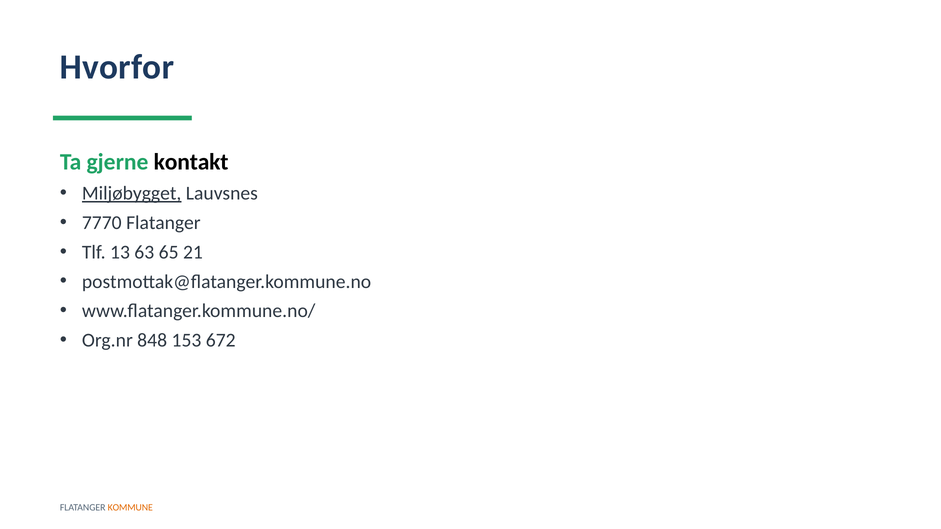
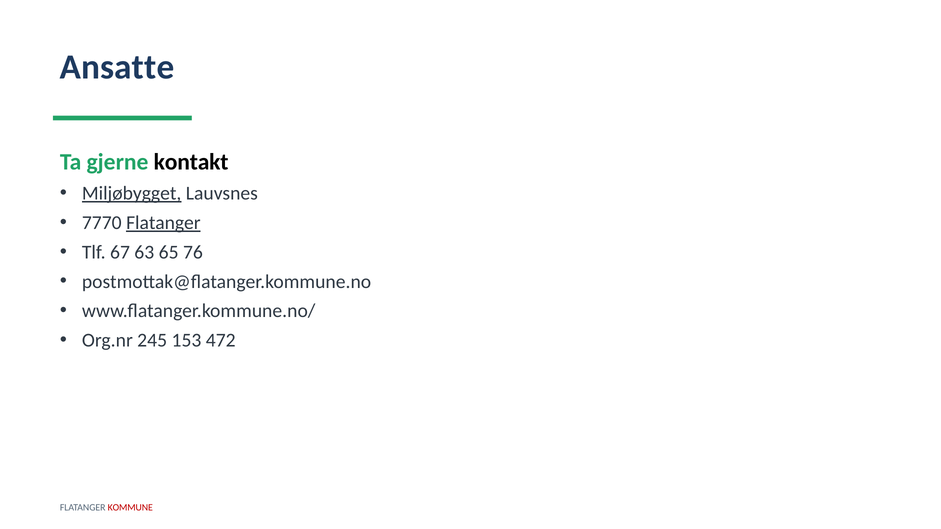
Hvorfor: Hvorfor -> Ansatte (117, 67)
Flatanger underline: none -> present (163, 223)
13: 13 -> 67 (120, 252)
21: 21 -> 76 (193, 252)
848: 848 -> 245 (152, 341)
672: 672 -> 472 (221, 341)
KOMMUNE colour: orange -> red (130, 508)
